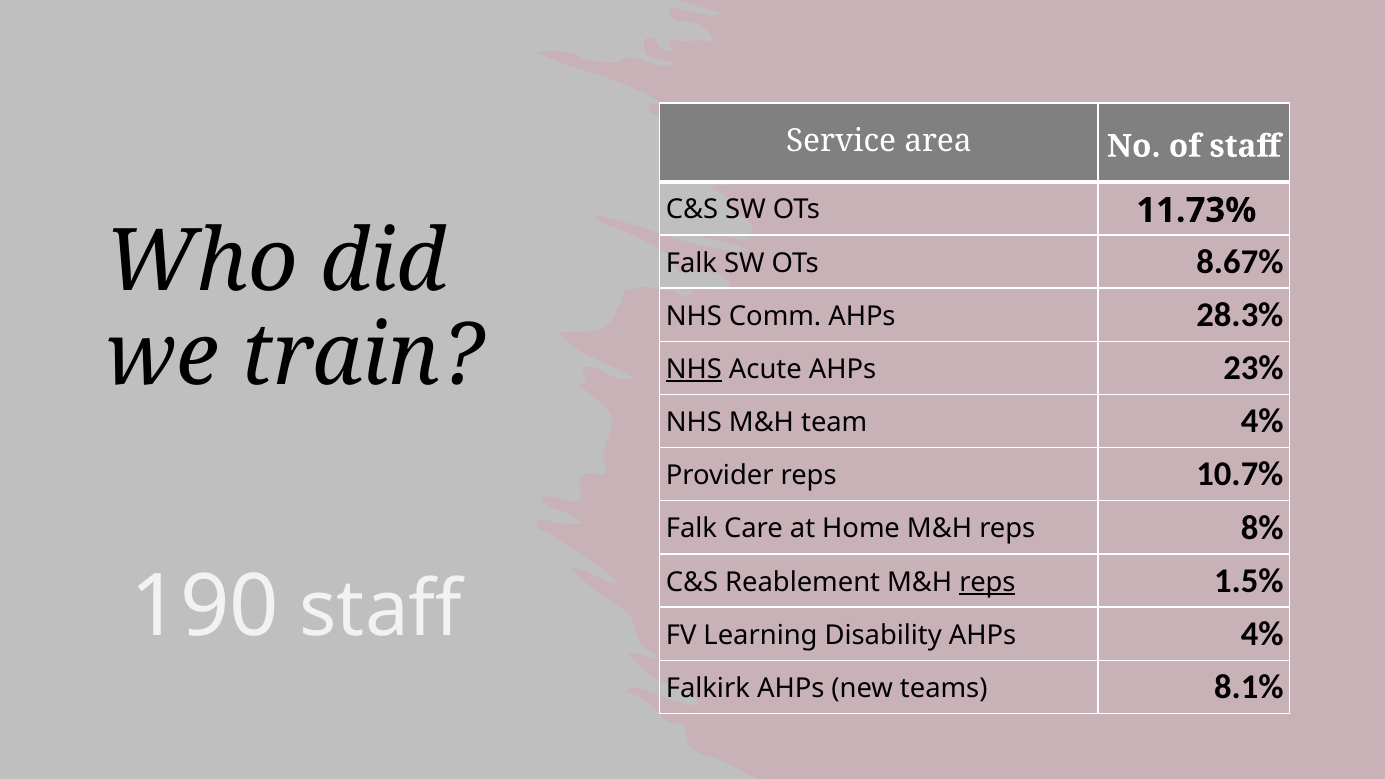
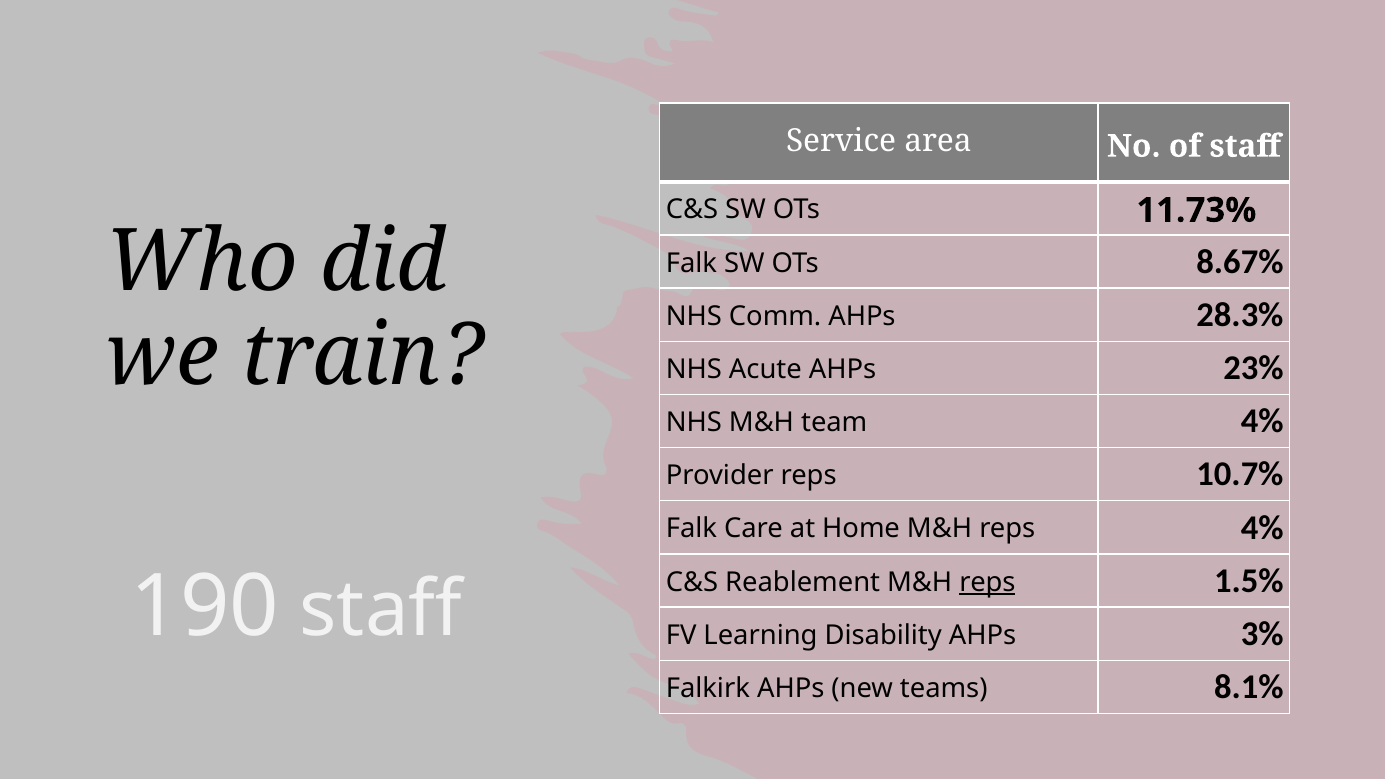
NHS underline: present -> none (694, 369)
reps 8%: 8% -> 4% (1262, 528)
AHPs 4%: 4% -> 3% (1262, 634)
